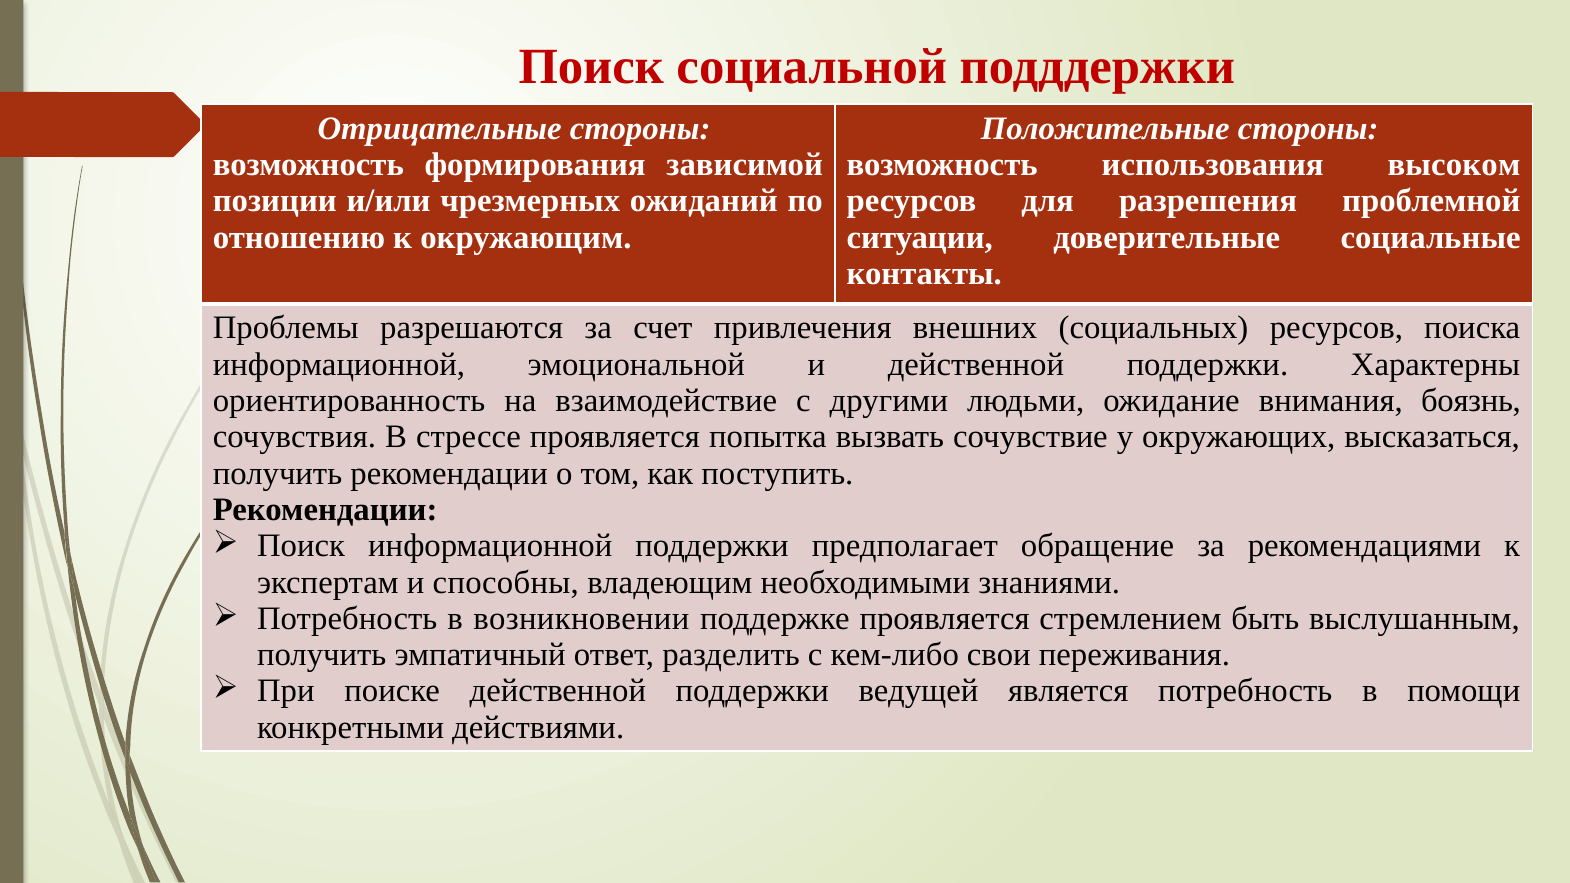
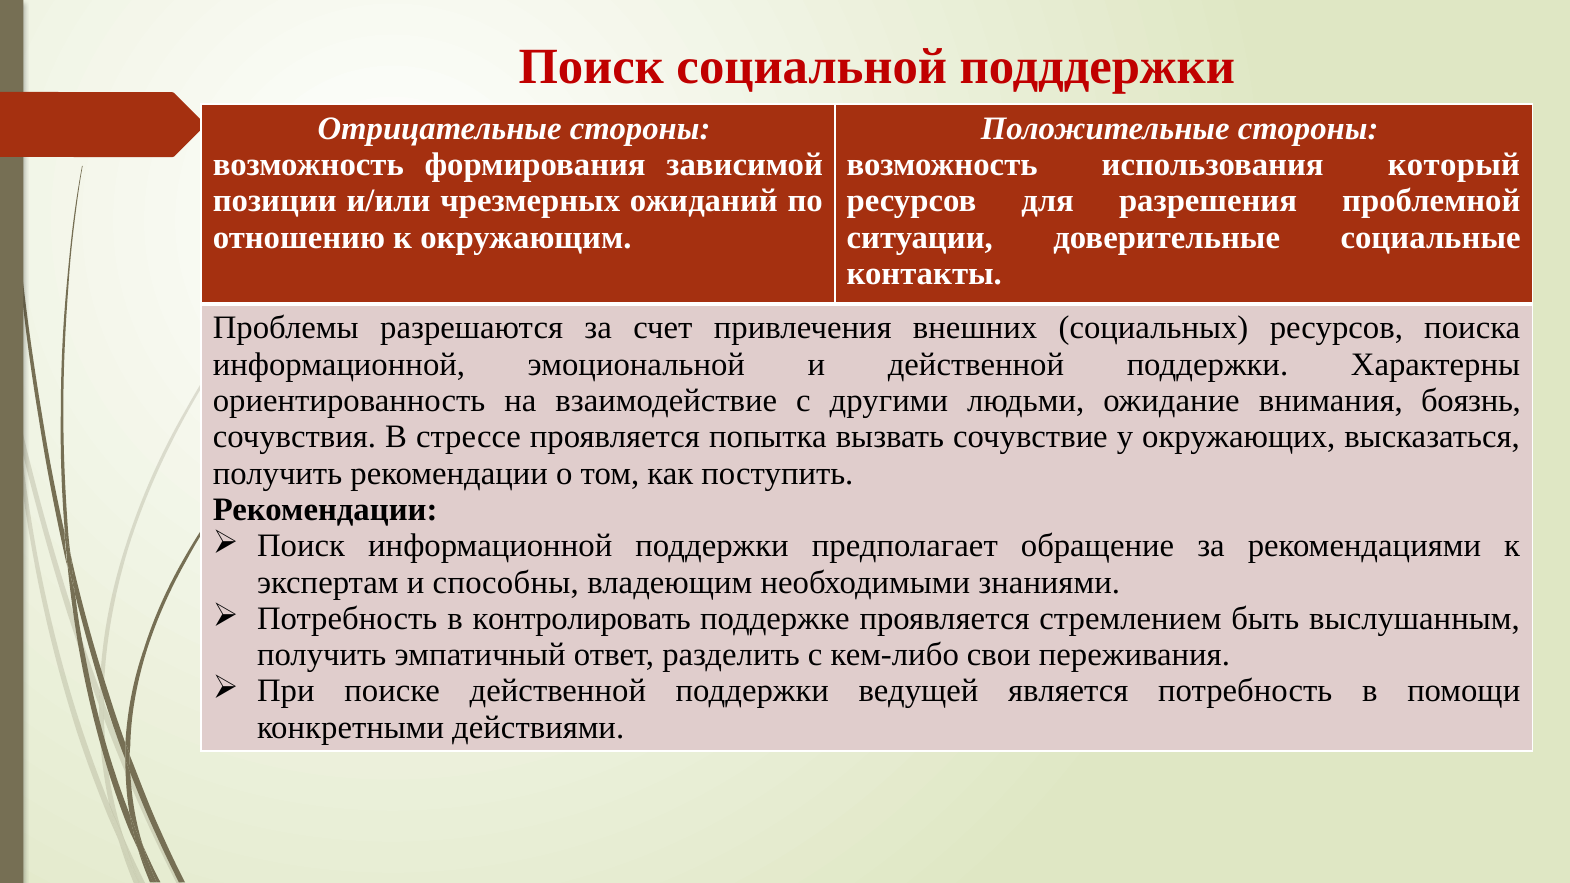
высоком: высоком -> который (1454, 165)
возникновении: возникновении -> контролировать (582, 619)
